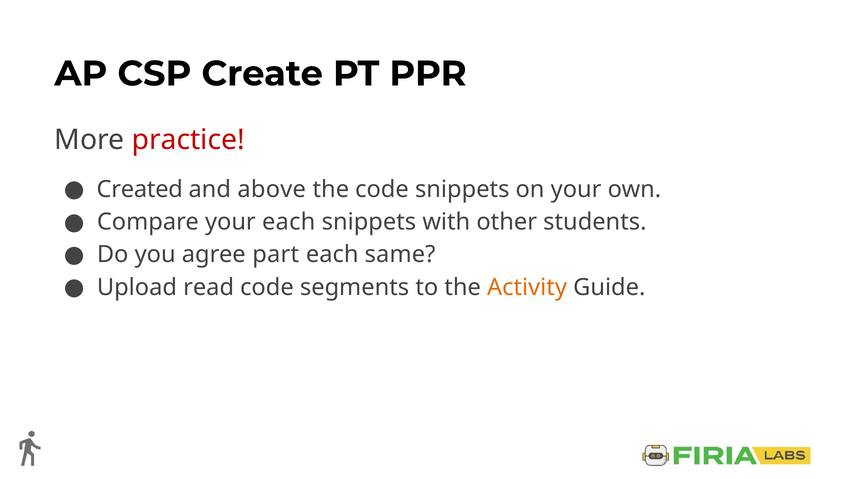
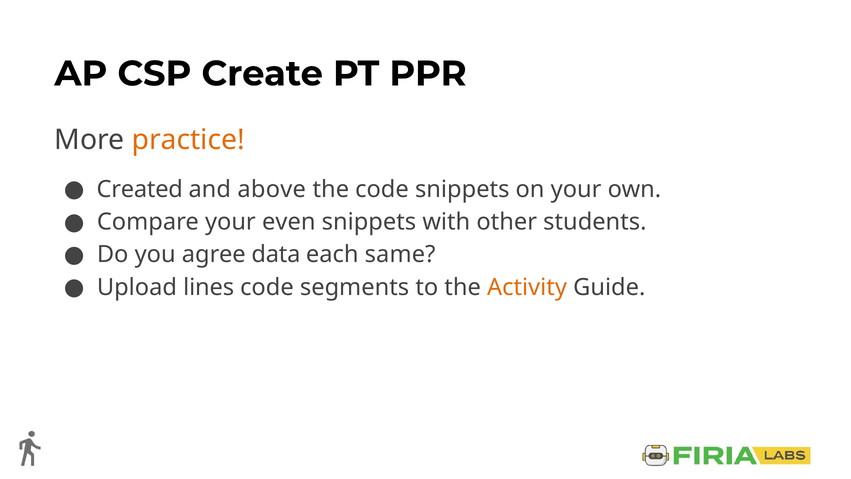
practice colour: red -> orange (188, 140)
your each: each -> even (289, 222)
part: part -> data (276, 255)
read: read -> lines (209, 287)
